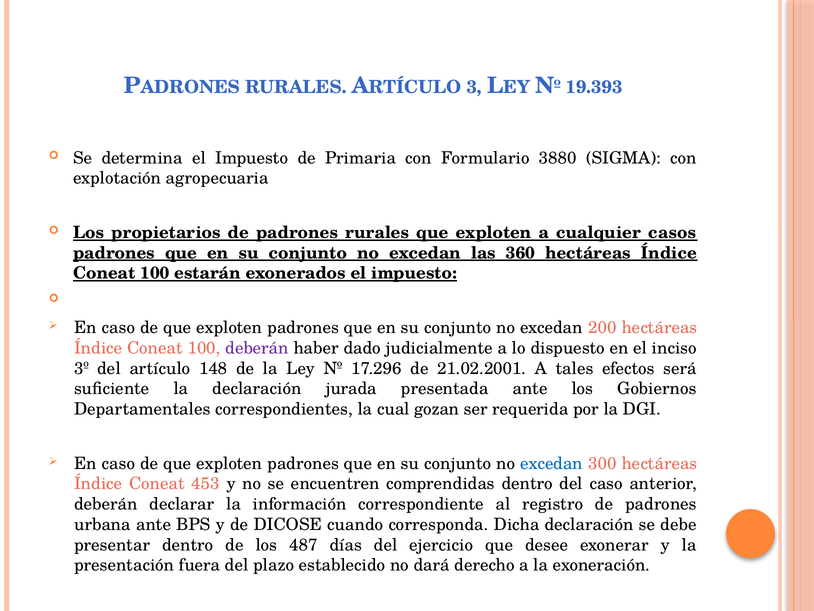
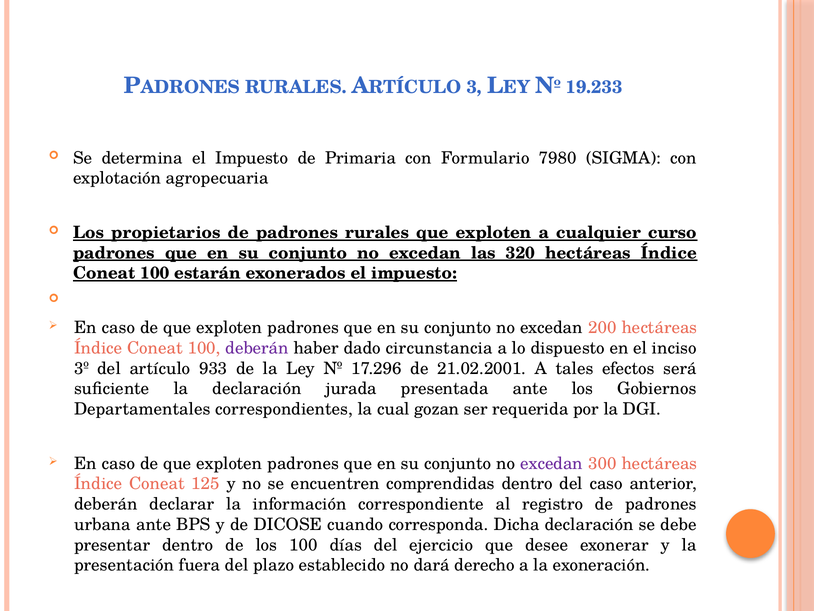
19.393: 19.393 -> 19.233 (594, 87)
3880: 3880 -> 7980 (558, 158)
casos: casos -> curso (672, 232)
360: 360 -> 320 (520, 253)
judicialmente: judicialmente -> circunstancia (439, 348)
148: 148 -> 933 (213, 368)
excedan colour: blue -> purple (552, 463)
453: 453 -> 125 (206, 483)
los 487: 487 -> 100 (303, 545)
